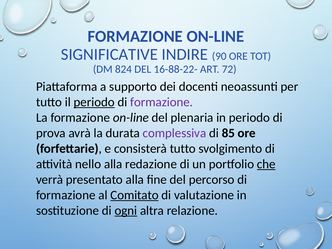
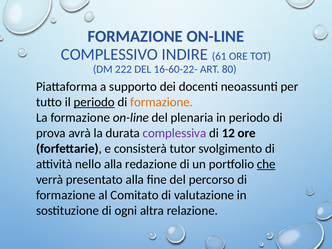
SIGNIFICATIVE: SIGNIFICATIVE -> COMPLESSIVO (109, 54)
90: 90 -> 61 (219, 56)
824: 824 -> 222 (123, 69)
16-88-22-: 16-88-22- -> 16-60-22- (176, 69)
72: 72 -> 80 (229, 69)
formazione colour: purple -> orange (162, 102)
85: 85 -> 12 (228, 133)
consisterà tutto: tutto -> tutor (183, 148)
Comitato underline: present -> none (135, 195)
ogni underline: present -> none (126, 211)
